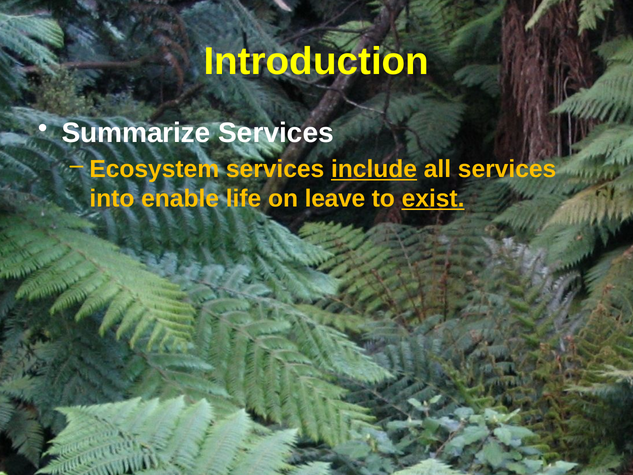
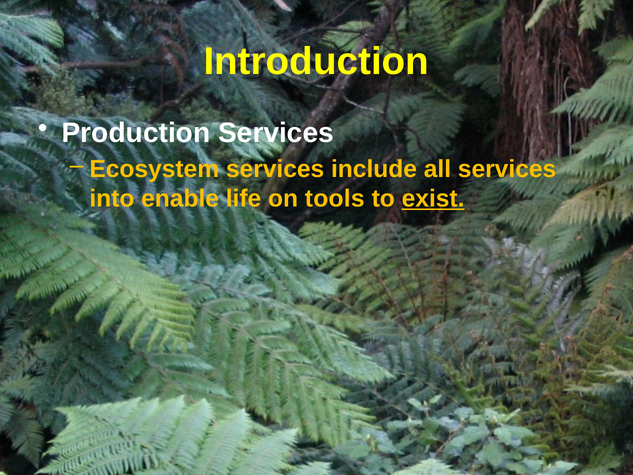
Summarize: Summarize -> Production (136, 133)
include underline: present -> none (374, 169)
leave: leave -> tools (335, 199)
